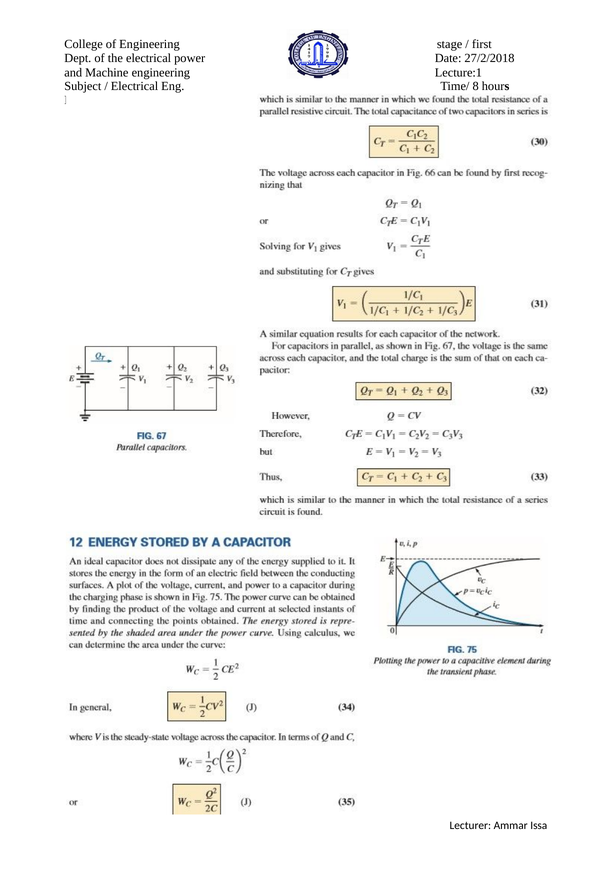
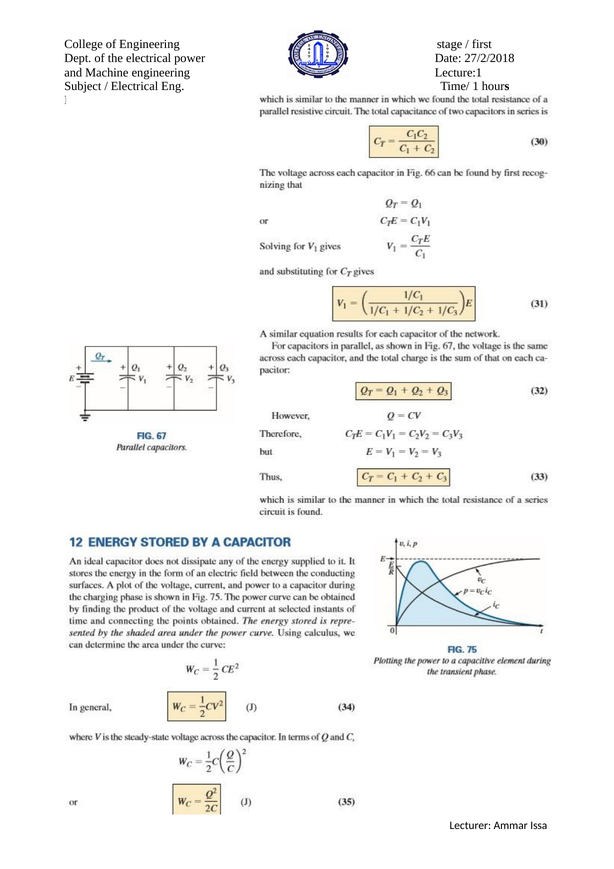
8: 8 -> 1 (476, 86)
